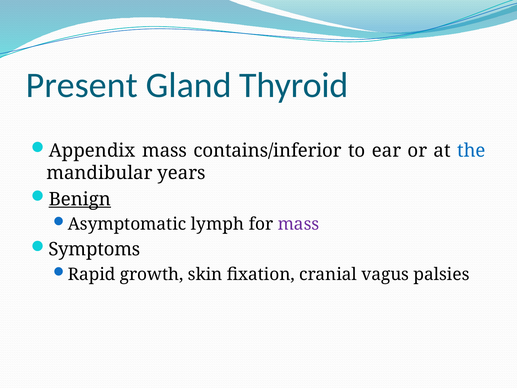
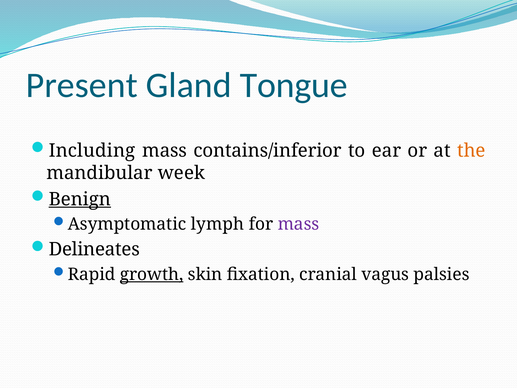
Thyroid: Thyroid -> Tongue (294, 85)
Appendix: Appendix -> Including (92, 151)
the colour: blue -> orange (471, 151)
years: years -> week (181, 173)
Symptoms: Symptoms -> Delineates (94, 249)
growth underline: none -> present (152, 274)
